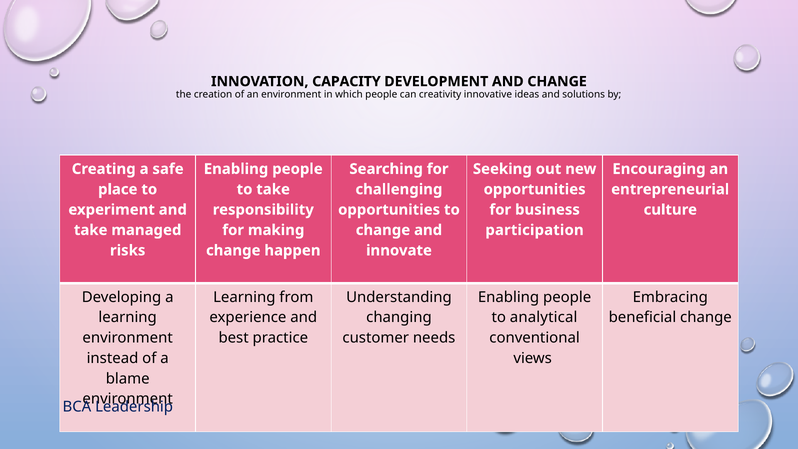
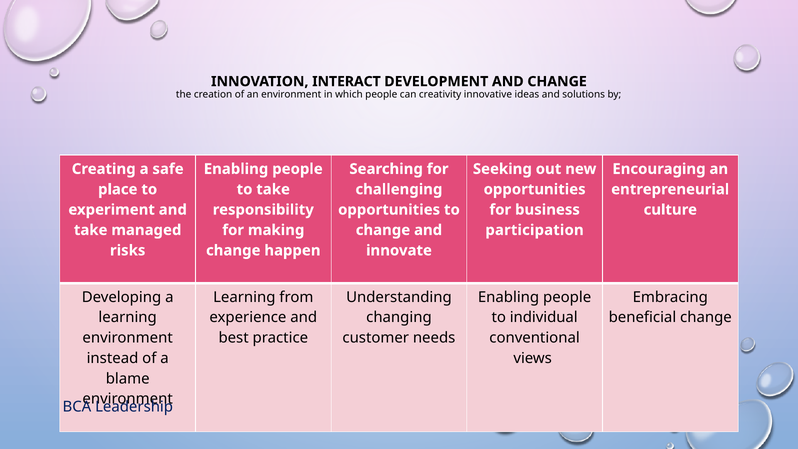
CAPACITY: CAPACITY -> INTERACT (346, 82)
analytical: analytical -> individual (544, 317)
